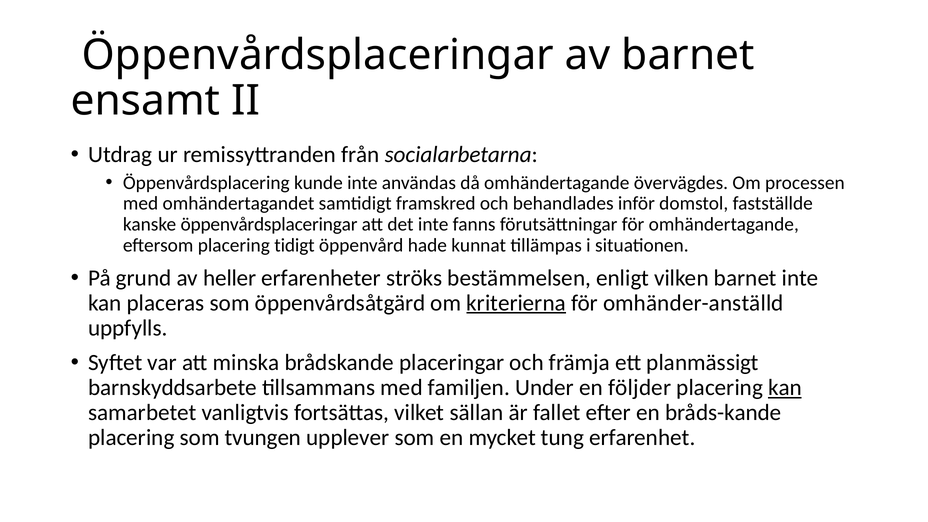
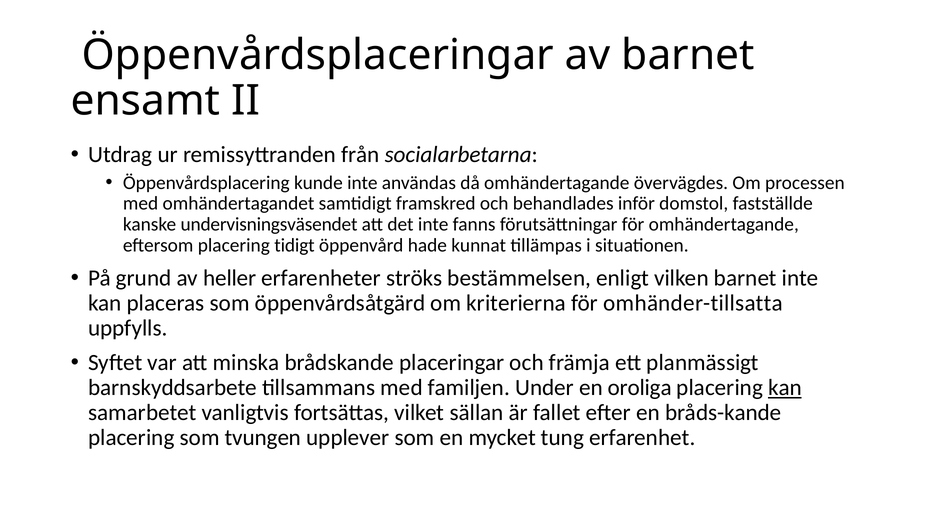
kanske öppenvårdsplaceringar: öppenvårdsplaceringar -> undervisningsväsendet (269, 224)
kriterierna underline: present -> none (516, 303)
omhänder-anställd: omhänder-anställd -> omhänder-tillsatta (693, 303)
följder: följder -> oroliga (640, 388)
